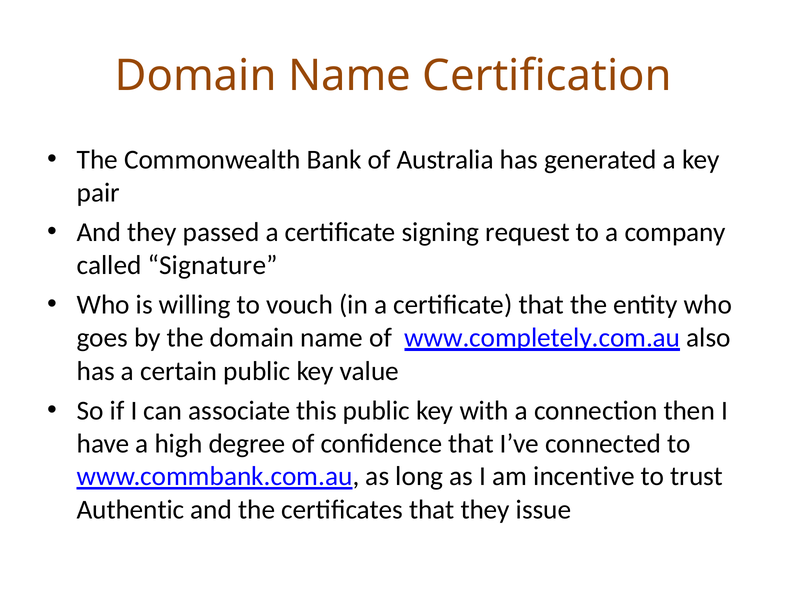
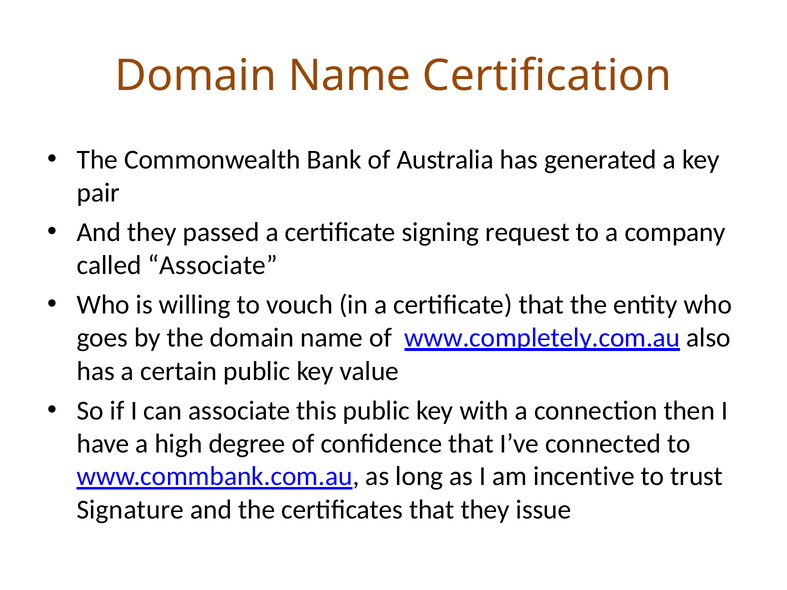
called Signature: Signature -> Associate (213, 265)
Authentic: Authentic -> Signature (130, 510)
